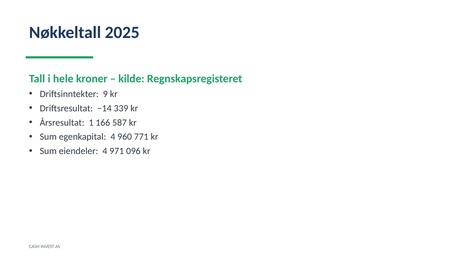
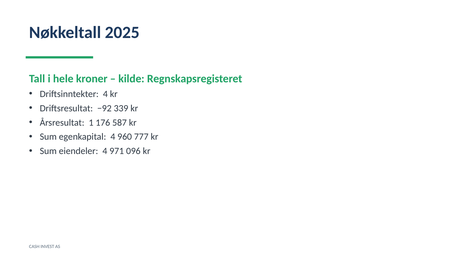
Driftsinntekter 9: 9 -> 4 (105, 94)
−14: −14 -> −92 (104, 108)
166: 166 -> 176 (103, 123)
771: 771 -> 777 (141, 137)
